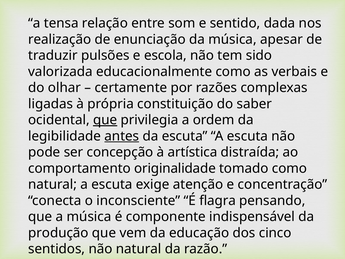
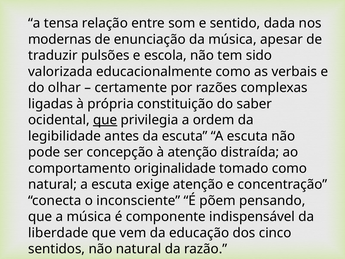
realização: realização -> modernas (60, 39)
antes underline: present -> none (122, 136)
à artística: artística -> atenção (193, 152)
flagra: flagra -> põem (218, 200)
produção: produção -> liberdade (58, 233)
